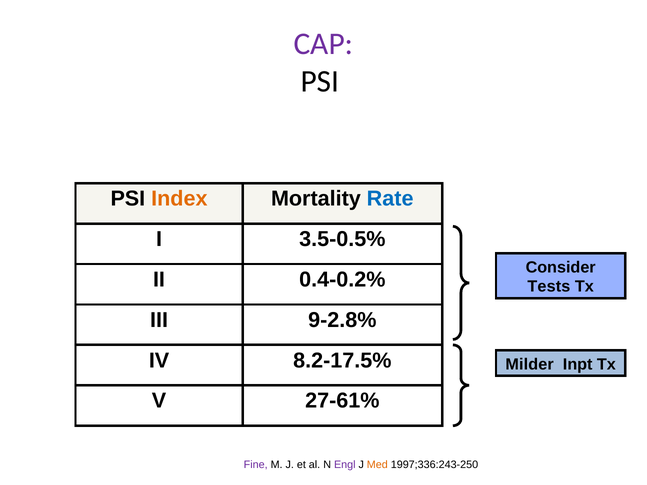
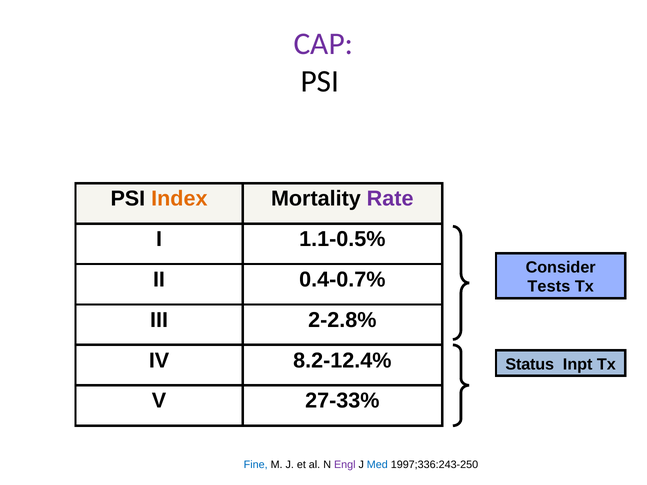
Rate colour: blue -> purple (390, 199)
3.5-0.5%: 3.5-0.5% -> 1.1-0.5% (342, 239)
0.4-0.2%: 0.4-0.2% -> 0.4-0.7% (342, 280)
9-2.8%: 9-2.8% -> 2-2.8% (342, 320)
8.2-17.5%: 8.2-17.5% -> 8.2-12.4% (342, 361)
Milder: Milder -> Status (530, 364)
27-61%: 27-61% -> 27-33% (342, 401)
Fine colour: purple -> blue (256, 465)
Med colour: orange -> blue (377, 465)
